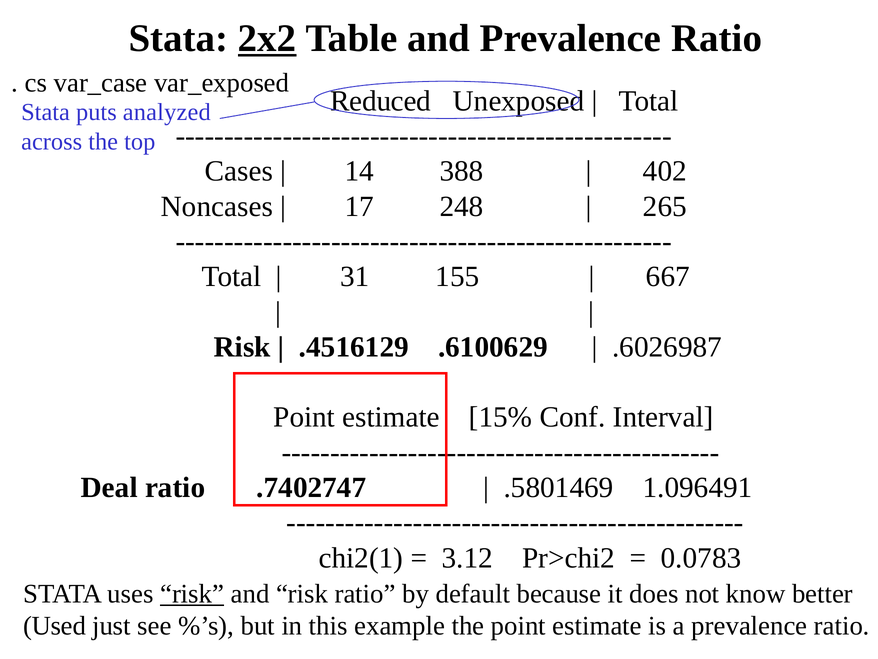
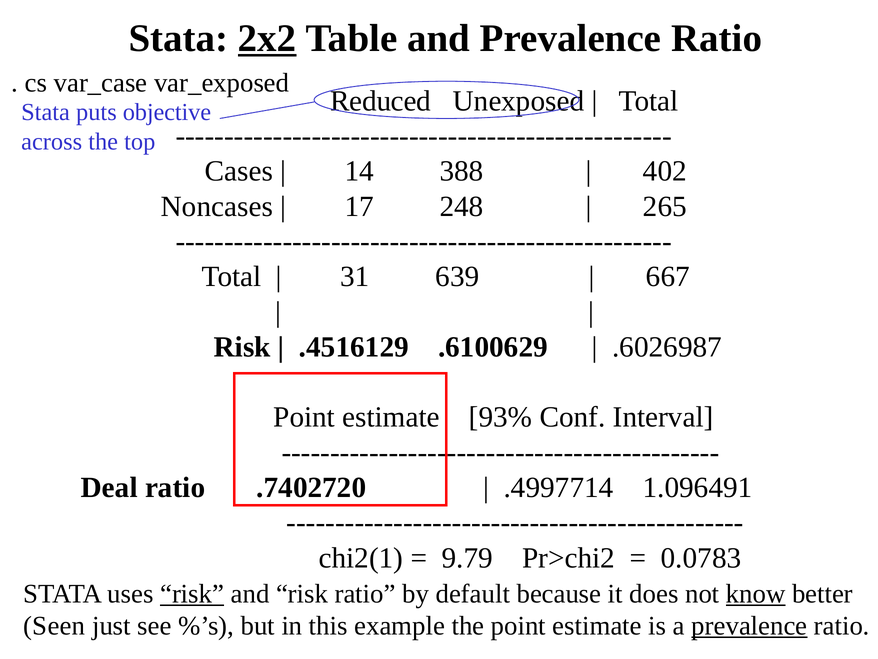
analyzed: analyzed -> objective (167, 112)
155: 155 -> 639 (457, 276)
15%: 15% -> 93% (501, 417)
.7402747: .7402747 -> .7402720 (311, 487)
.5801469: .5801469 -> .4997714 (559, 487)
3.12: 3.12 -> 9.79 (467, 557)
know underline: none -> present (756, 593)
Used: Used -> Seen (54, 625)
prevalence underline: none -> present (749, 625)
